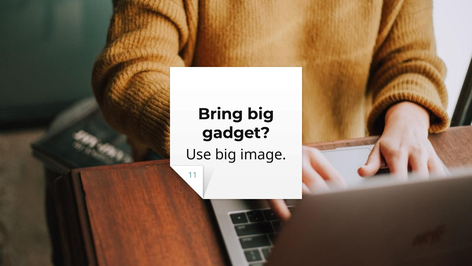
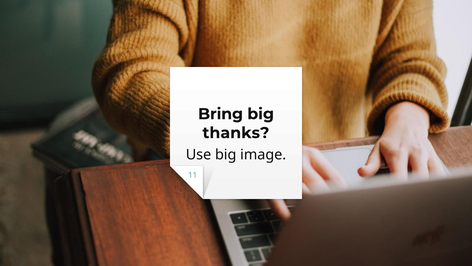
gadget: gadget -> thanks (236, 133)
